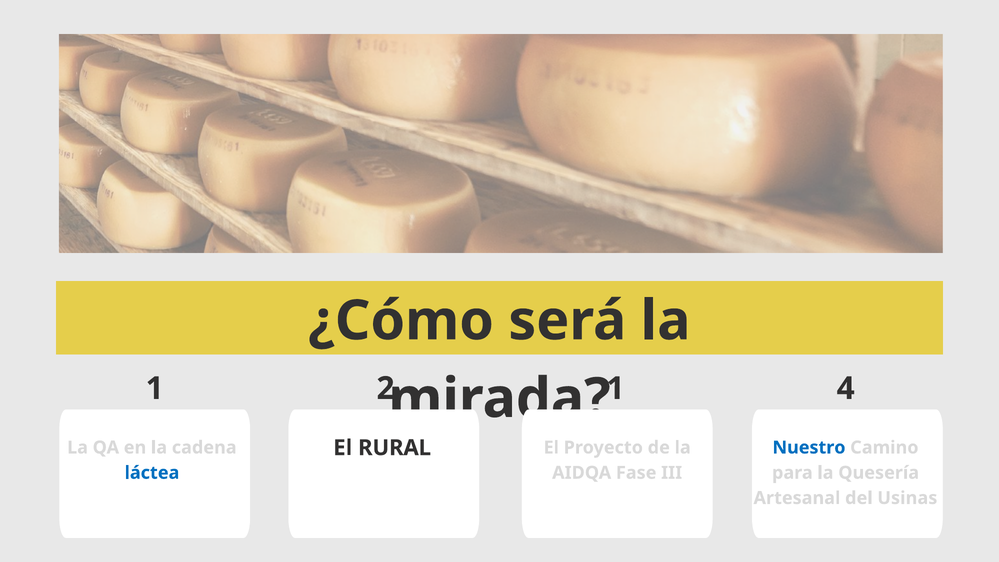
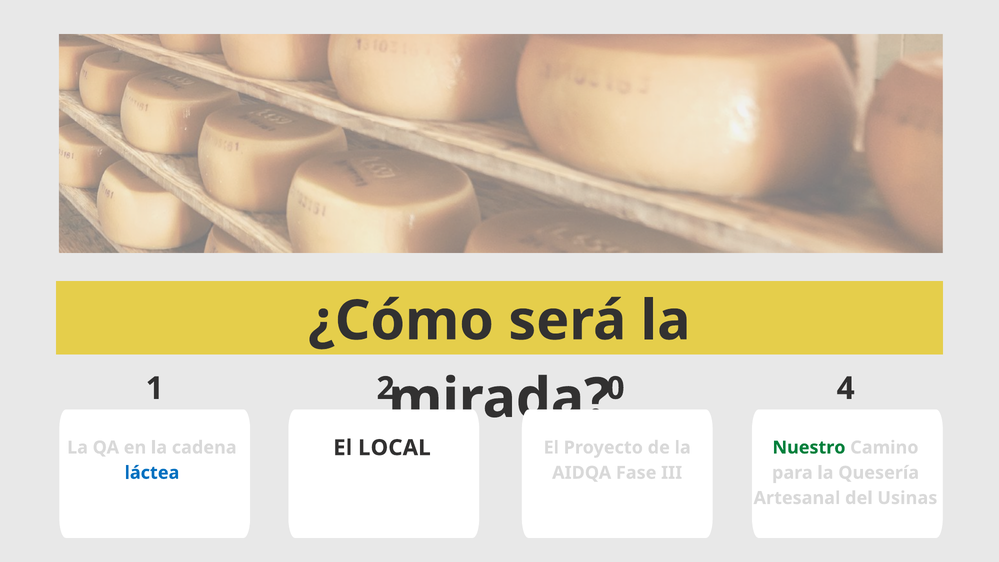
2 1: 1 -> 0 (616, 388)
RURAL: RURAL -> LOCAL (394, 448)
Nuestro colour: blue -> green (809, 448)
